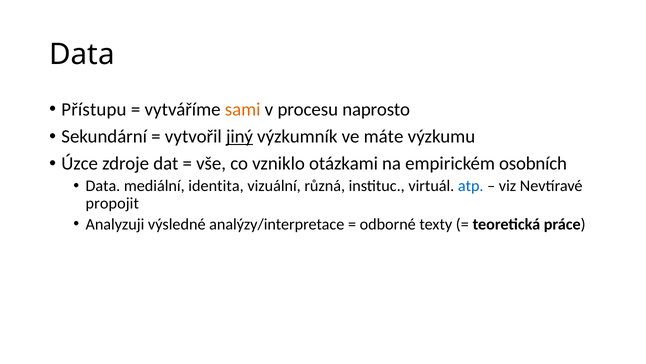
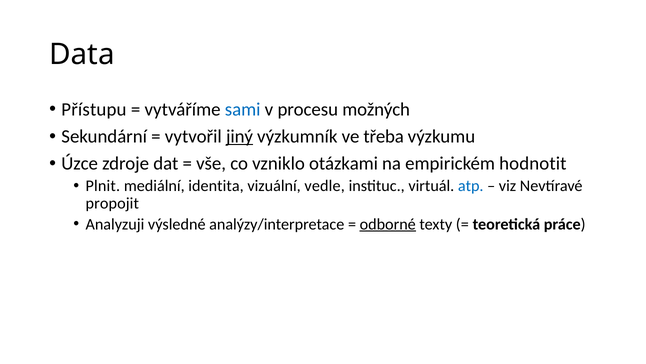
sami colour: orange -> blue (243, 109)
naprosto: naprosto -> možných (376, 109)
máte: máte -> třeba (384, 136)
osobních: osobních -> hodnotit (533, 163)
Data: Data -> Plnit (103, 186)
různá: různá -> vedle (325, 186)
odborné underline: none -> present (388, 224)
